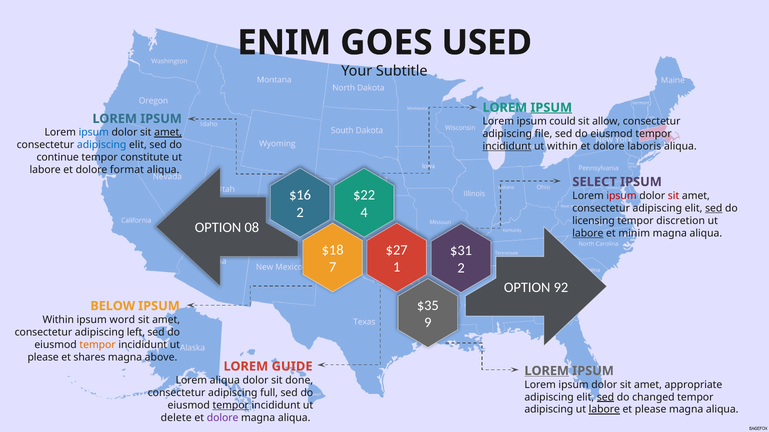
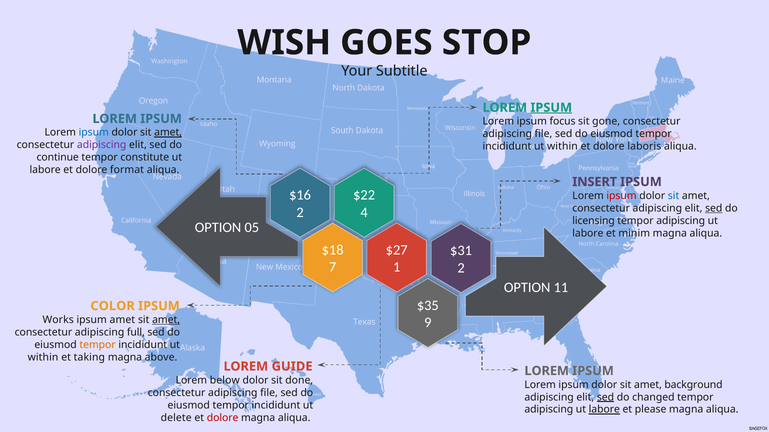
ENIM: ENIM -> WISH (284, 43)
USED: USED -> STOP (487, 43)
could: could -> focus (563, 122)
allow: allow -> gone (606, 122)
adipiscing colour: blue -> purple (102, 145)
incididunt underline: present -> none (507, 147)
SELECT: SELECT -> INSERT (595, 182)
sit colour: red -> blue (674, 196)
discretion: discretion -> adipiscing (681, 221)
08: 08 -> 05 (252, 228)
labore underline: present -> none (588, 233)
92: 92 -> 11 (561, 288)
BELOW: BELOW -> COLOR (113, 306)
Within: Within -> Works (58, 320)
ipsum word: word -> amet (122, 320)
amet underline: none -> present (166, 320)
left: left -> full (136, 333)
please: please -> within (43, 358)
shares: shares -> taking (89, 358)
LOREM underline: present -> none (547, 371)
Lorem aliqua: aliqua -> below (225, 381)
appropriate: appropriate -> background (694, 385)
full: full -> file (269, 393)
tempor underline: present -> none (231, 406)
dolore colour: purple -> red (223, 418)
